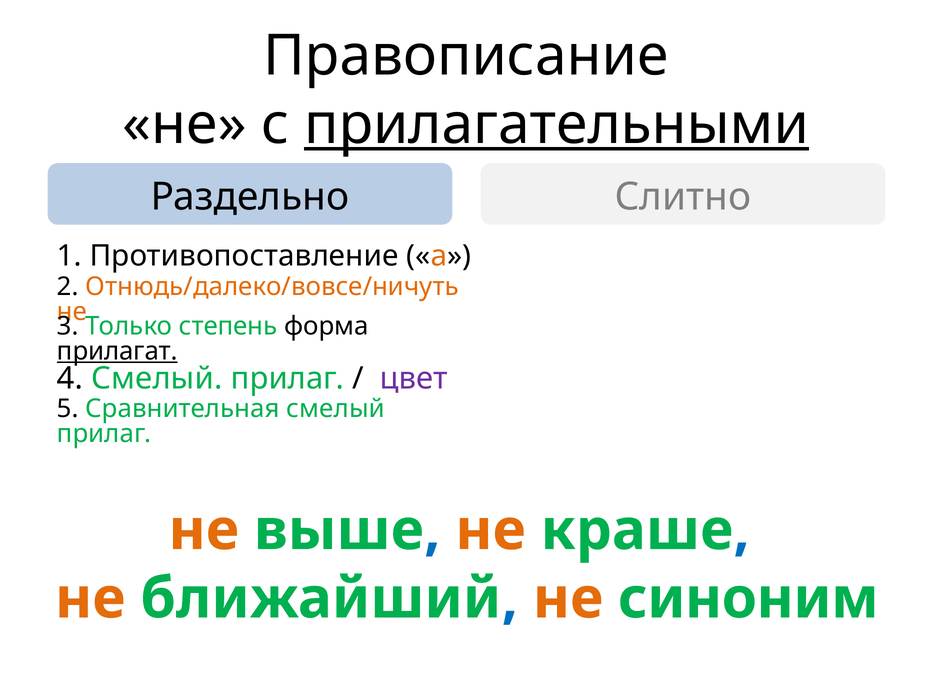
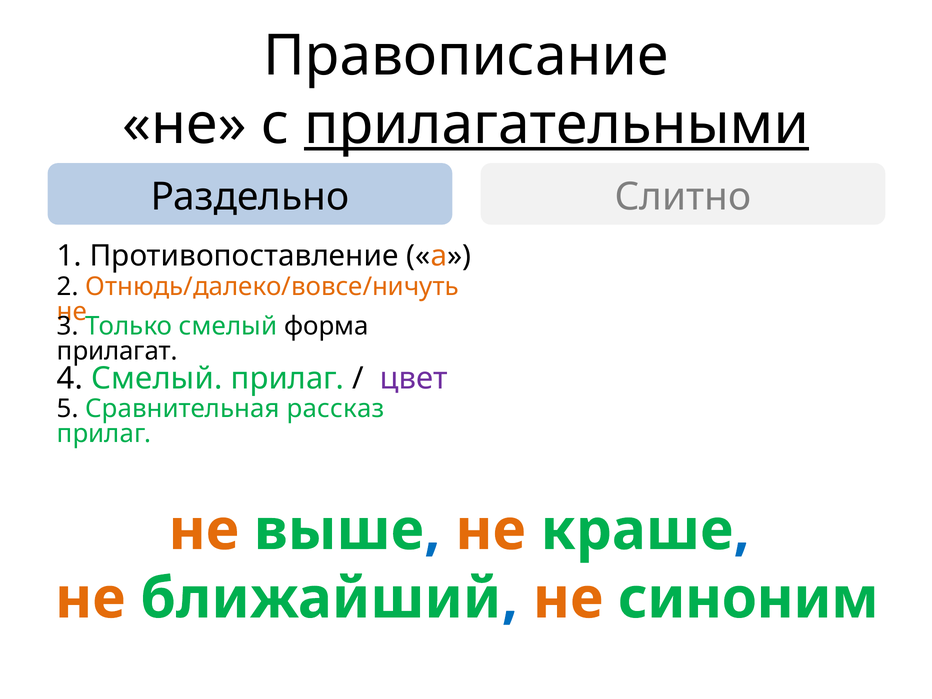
Только степень: степень -> смелый (228, 326)
прилагат underline: present -> none (117, 351)
Сравнительная смелый: смелый -> рассказ (336, 409)
